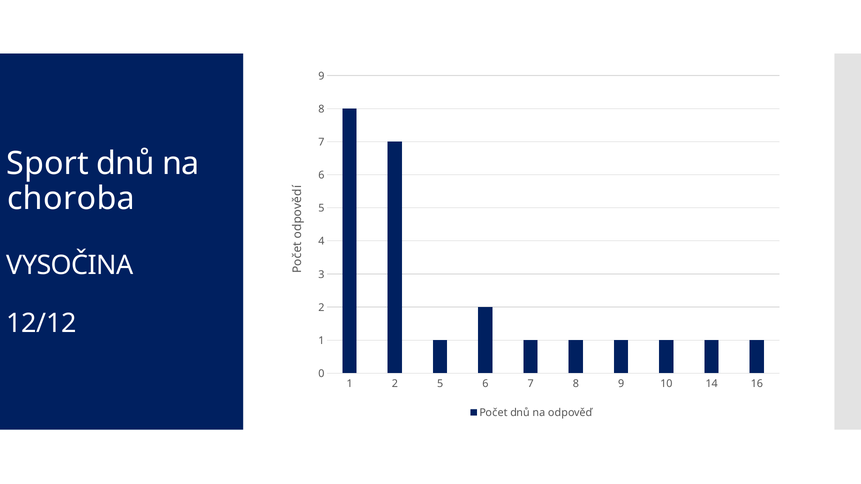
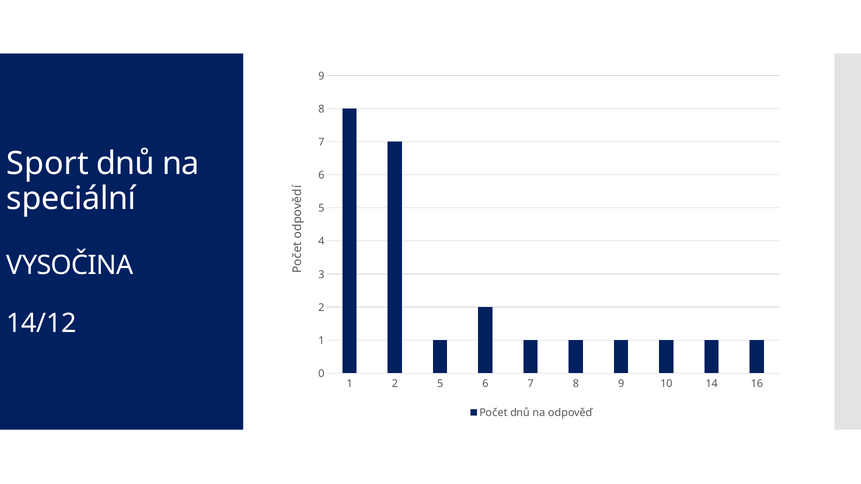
choroba: choroba -> speciální (71, 199)
12/12: 12/12 -> 14/12 (41, 324)
